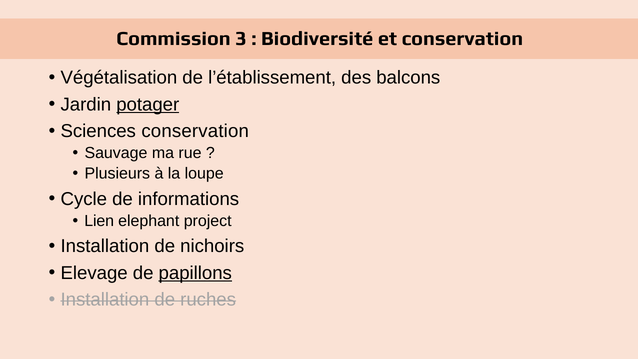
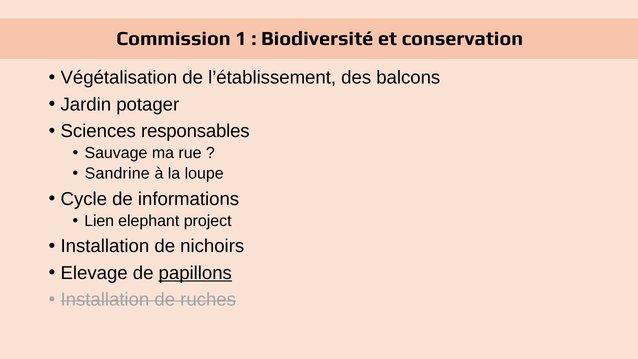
3: 3 -> 1 (241, 39)
potager underline: present -> none (148, 104)
Sciences conservation: conservation -> responsables (195, 131)
Plusieurs: Plusieurs -> Sandrine (117, 174)
